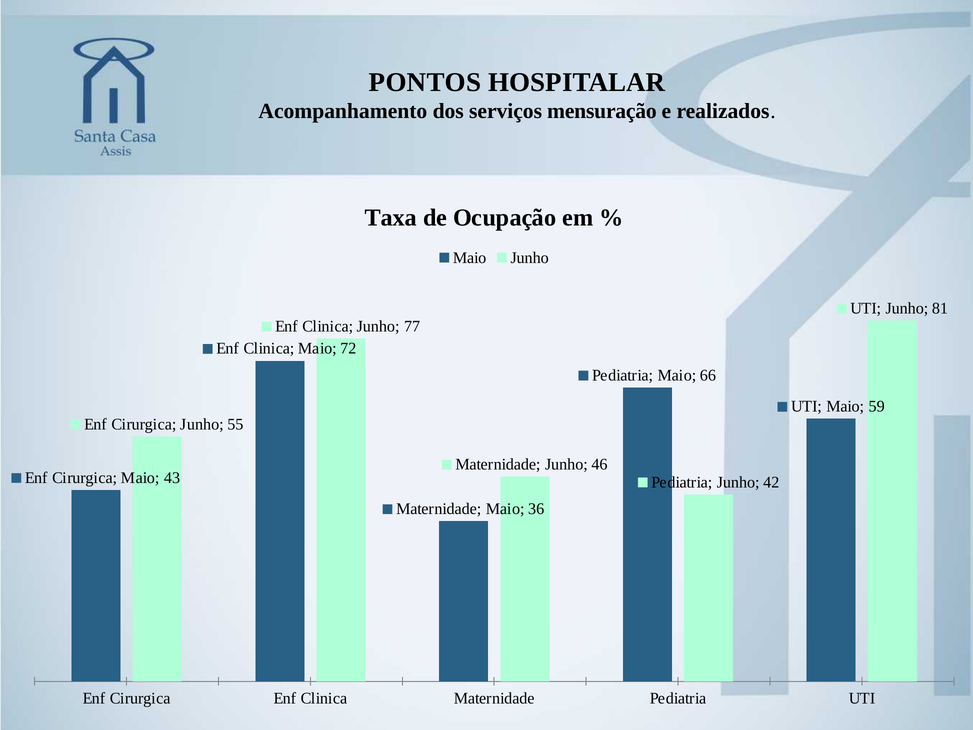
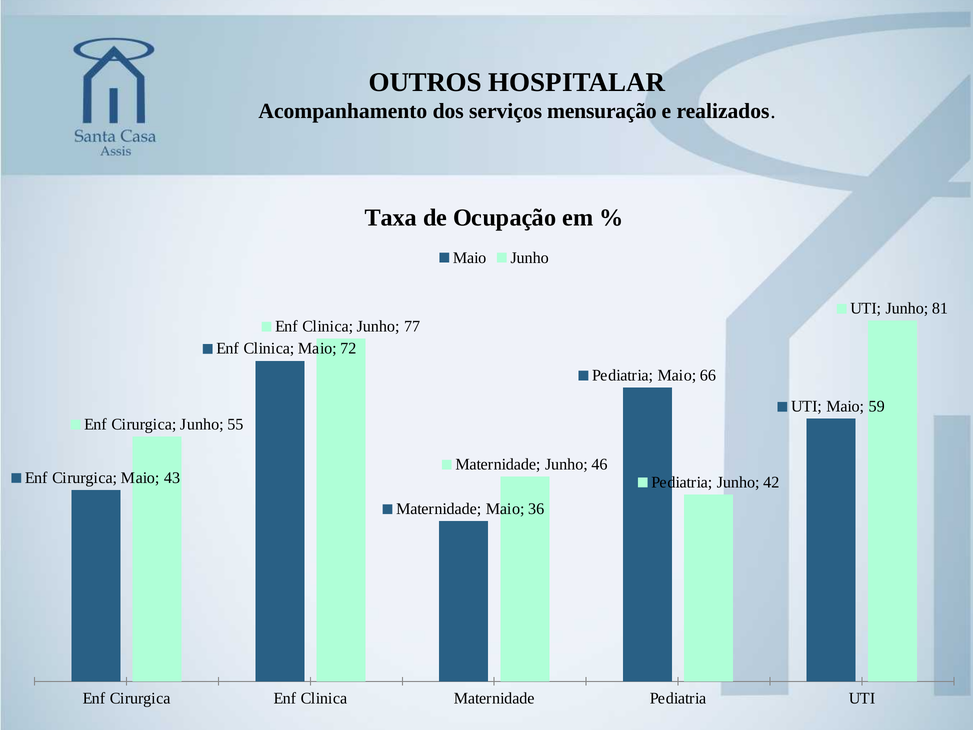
PONTOS: PONTOS -> OUTROS (425, 82)
